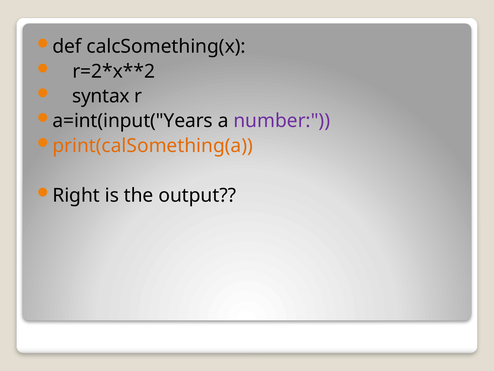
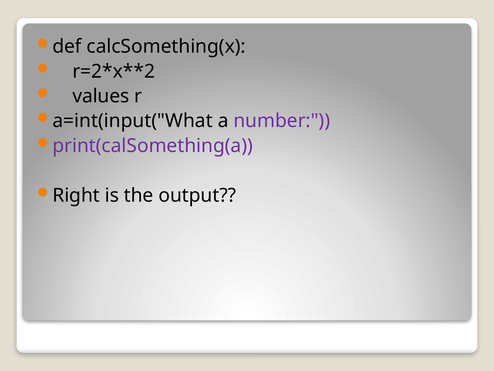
syntax: syntax -> values (101, 96)
a=int(input("Years: a=int(input("Years -> a=int(input("What (133, 121)
print(calSomething(a colour: orange -> purple (153, 146)
